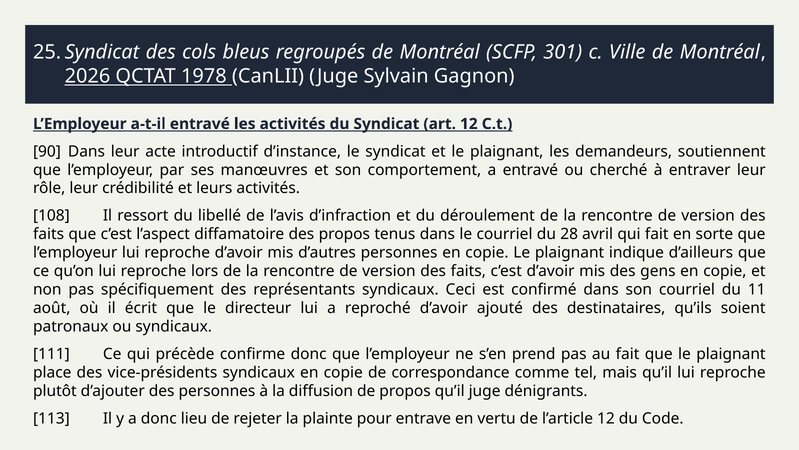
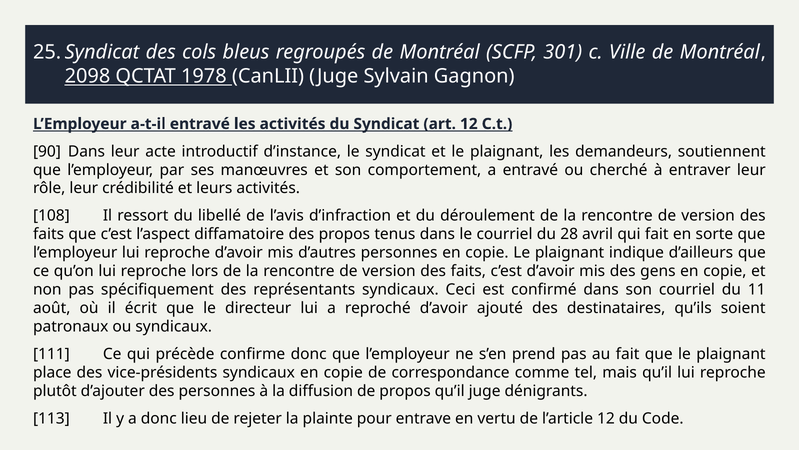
2026: 2026 -> 2098 (87, 76)
